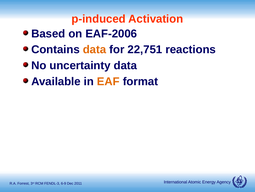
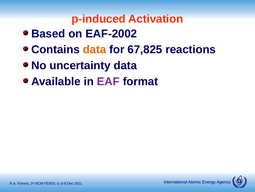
EAF-2006: EAF-2006 -> EAF-2002 (111, 34)
22,751: 22,751 -> 67,825 (145, 49)
EAF colour: orange -> purple (108, 81)
